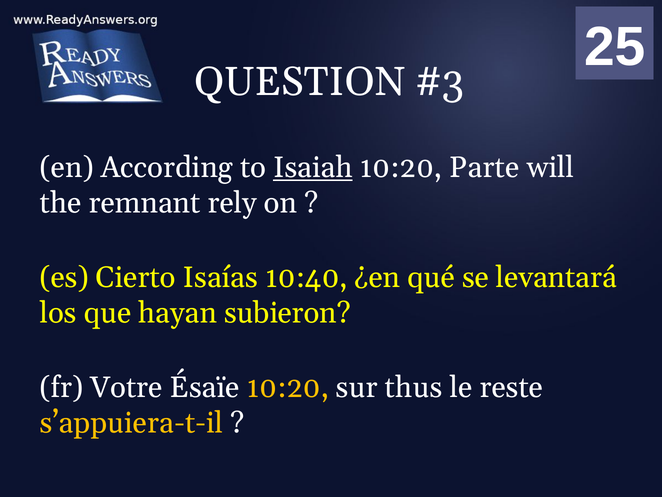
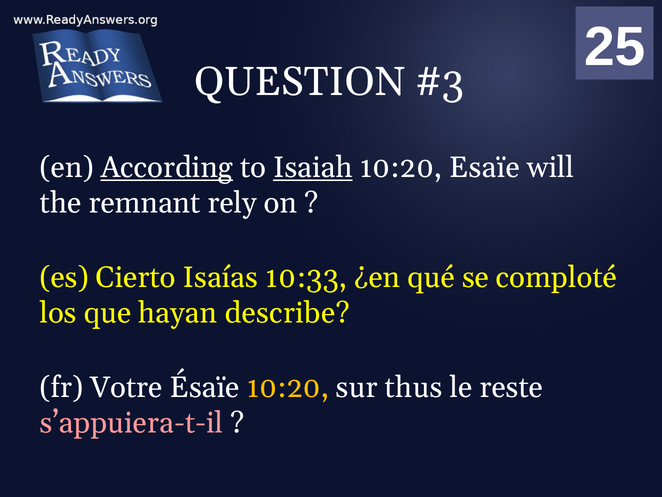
According underline: none -> present (167, 167)
Parte: Parte -> Esaïe (484, 167)
10:40: 10:40 -> 10:33 (306, 277)
levantará: levantará -> comploté (557, 277)
subieron: subieron -> describe (287, 313)
s’appuiera-t-il colour: yellow -> pink (131, 422)
